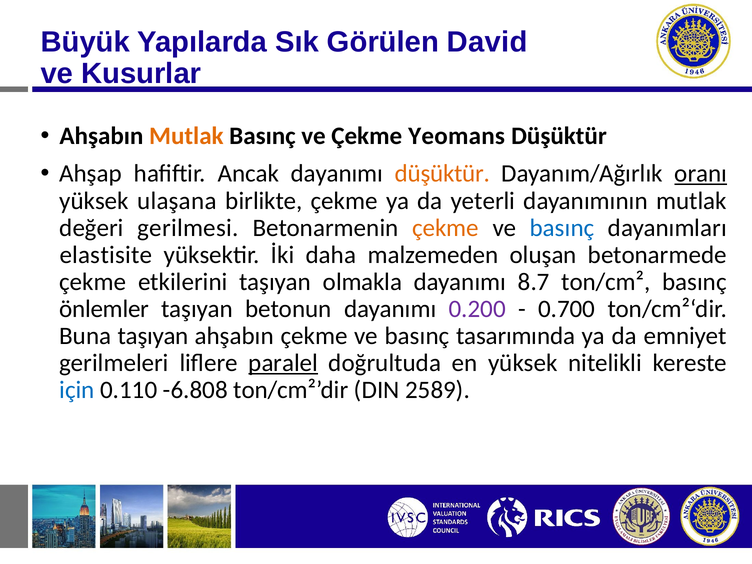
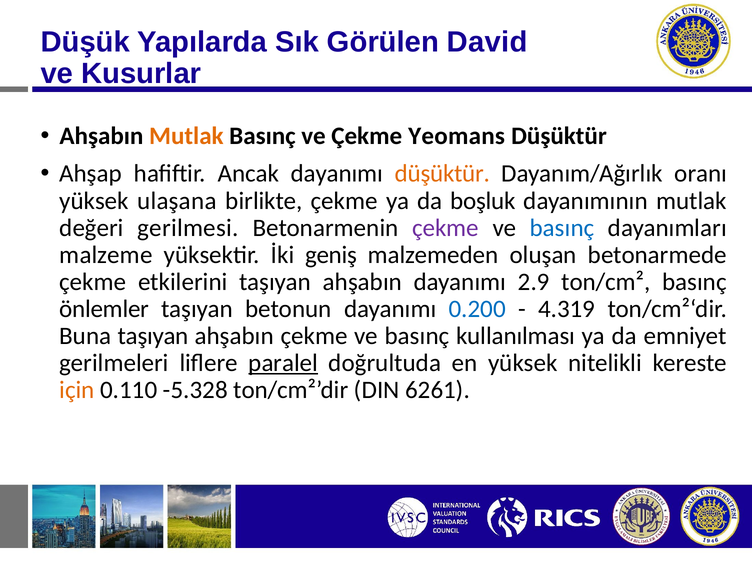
Büyük: Büyük -> Düşük (85, 42)
oranı underline: present -> none (701, 174)
yeterli: yeterli -> boşluk (483, 201)
çekme colour: orange -> purple (445, 228)
elastisite: elastisite -> malzeme (106, 255)
daha: daha -> geniş (331, 255)
etkilerini taşıyan olmakla: olmakla -> ahşabın (362, 282)
8.7: 8.7 -> 2.9 (534, 282)
0.200 colour: purple -> blue (477, 309)
0.700: 0.700 -> 4.319 (567, 309)
tasarımında: tasarımında -> kullanılması (516, 336)
için colour: blue -> orange (77, 390)
-6.808: -6.808 -> -5.328 (195, 390)
2589: 2589 -> 6261 (438, 390)
